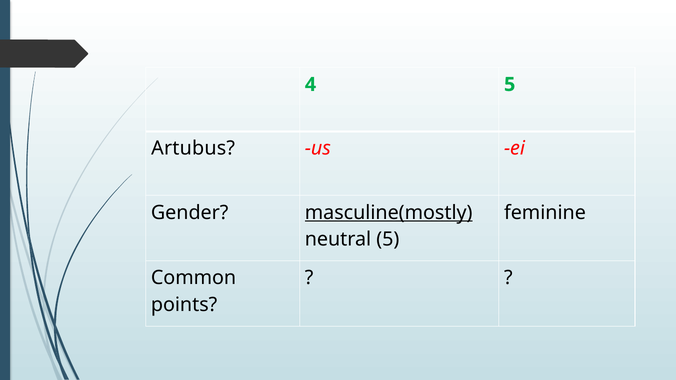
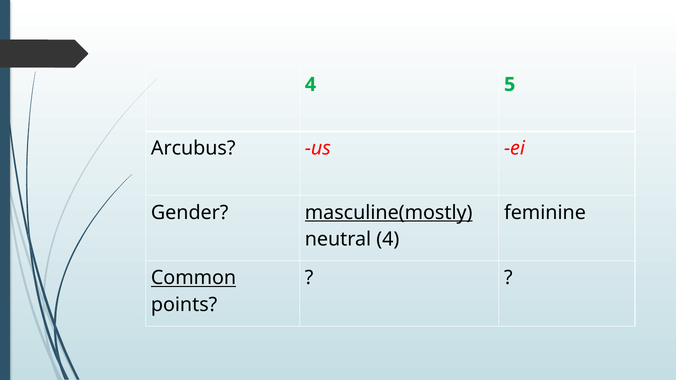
Artubus: Artubus -> Arcubus (193, 149)
neutral 5: 5 -> 4 (388, 239)
Common underline: none -> present (194, 278)
